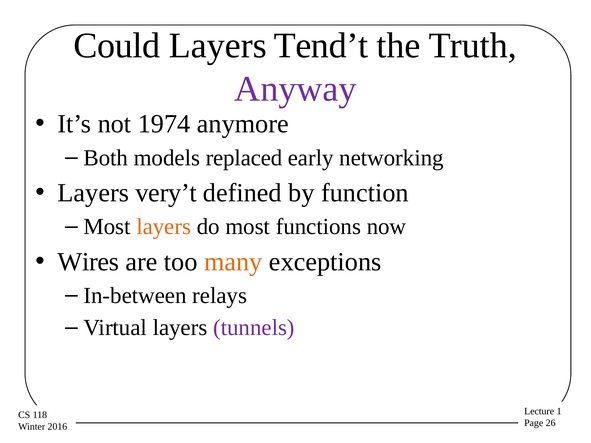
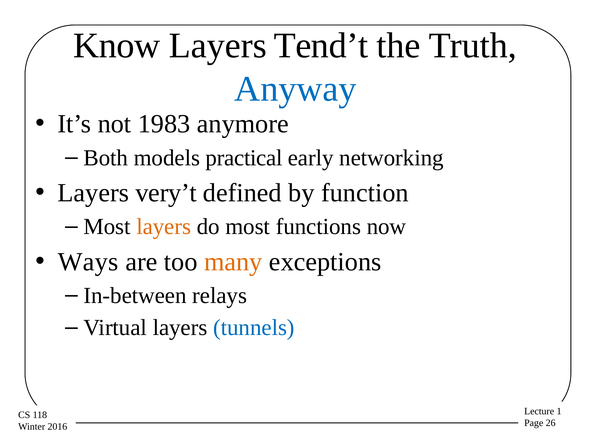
Could: Could -> Know (117, 46)
Anyway colour: purple -> blue (295, 89)
1974: 1974 -> 1983 (164, 124)
replaced: replaced -> practical (244, 158)
Wires: Wires -> Ways (88, 262)
tunnels colour: purple -> blue (254, 328)
